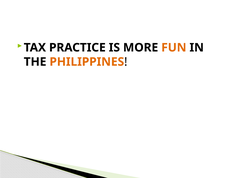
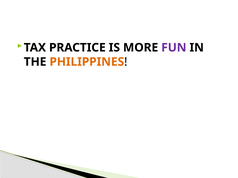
FUN colour: orange -> purple (174, 48)
